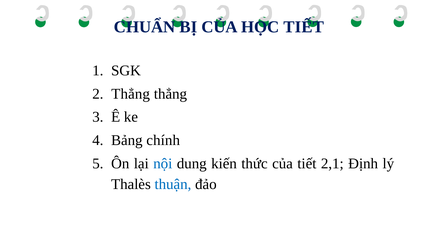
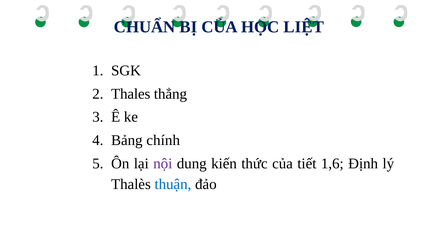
HỌC TIẾT: TIẾT -> LIỆT (304, 27)
Thẳng: Thẳng -> Thales (131, 94)
nội colour: blue -> purple (163, 164)
2,1: 2,1 -> 1,6 (332, 164)
